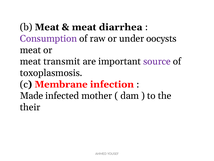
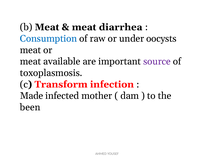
Consumption colour: purple -> blue (48, 38)
transmit: transmit -> available (62, 61)
Membrane: Membrane -> Transform (61, 84)
their: their -> been (30, 107)
